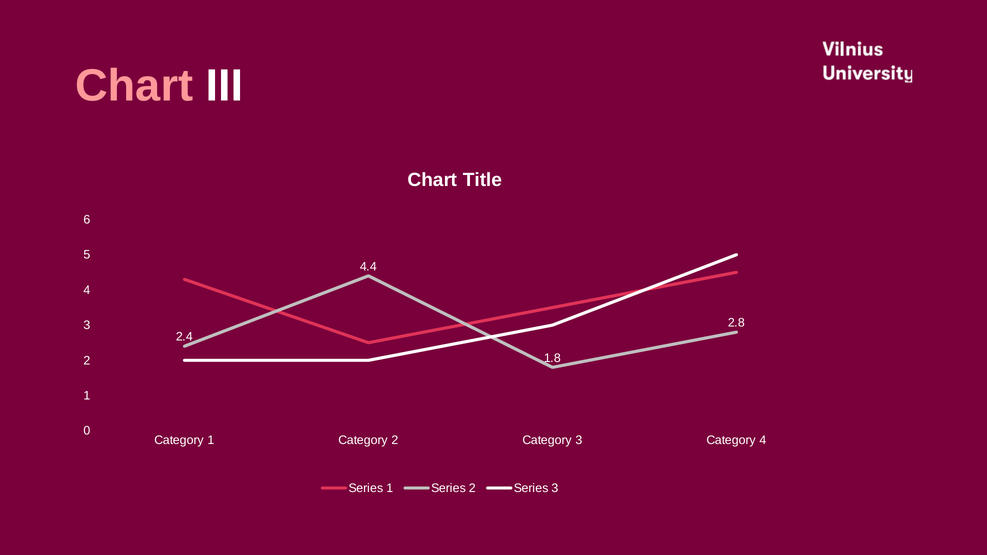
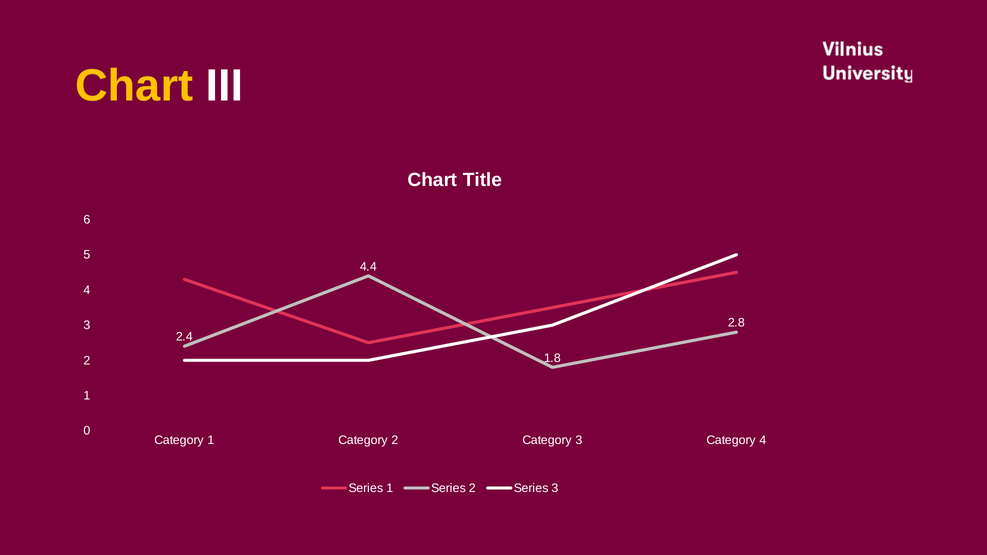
Chart colour: pink -> yellow (134, 86)
